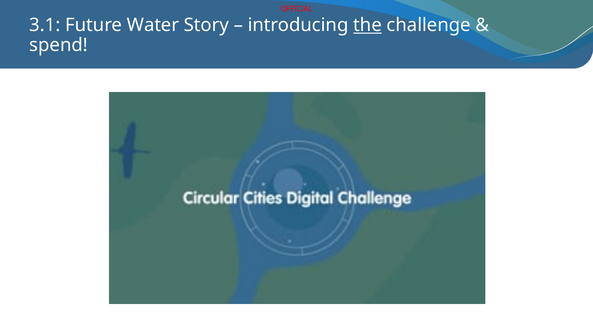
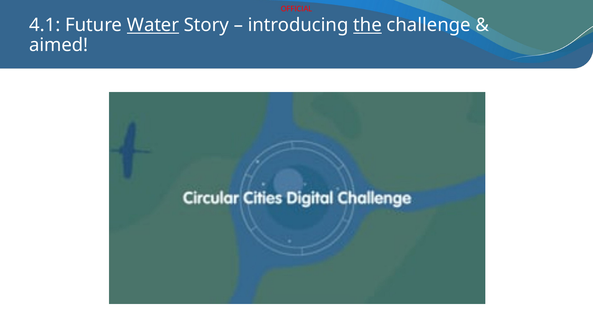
3.1: 3.1 -> 4.1 (45, 25)
Water underline: none -> present (153, 25)
spend: spend -> aimed (59, 45)
